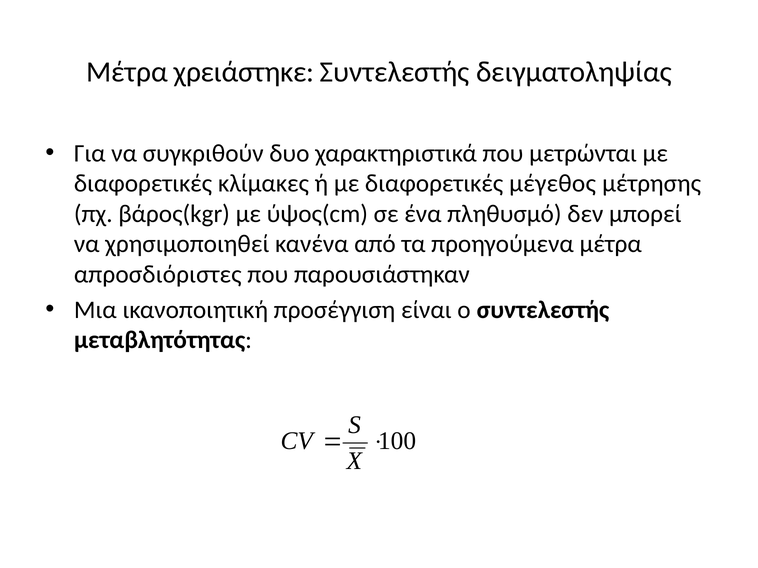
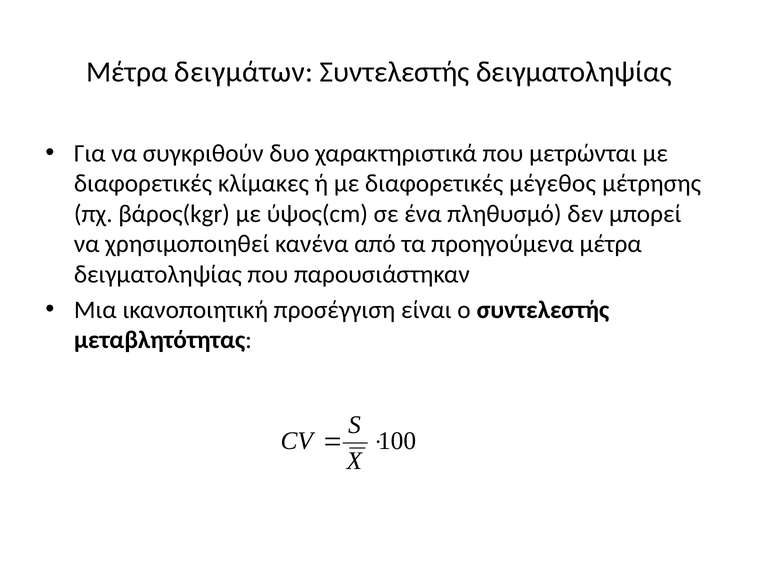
χρειάστηκε: χρειάστηκε -> δειγμάτων (244, 72)
απροσδιόριστες: απροσδιόριστες -> δειγματοληψίας (158, 275)
